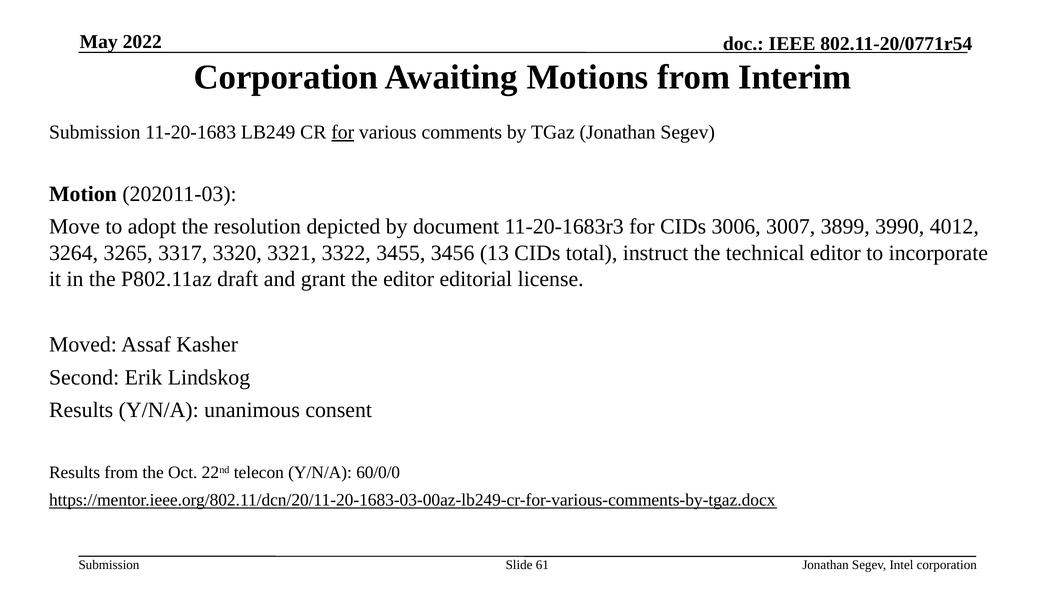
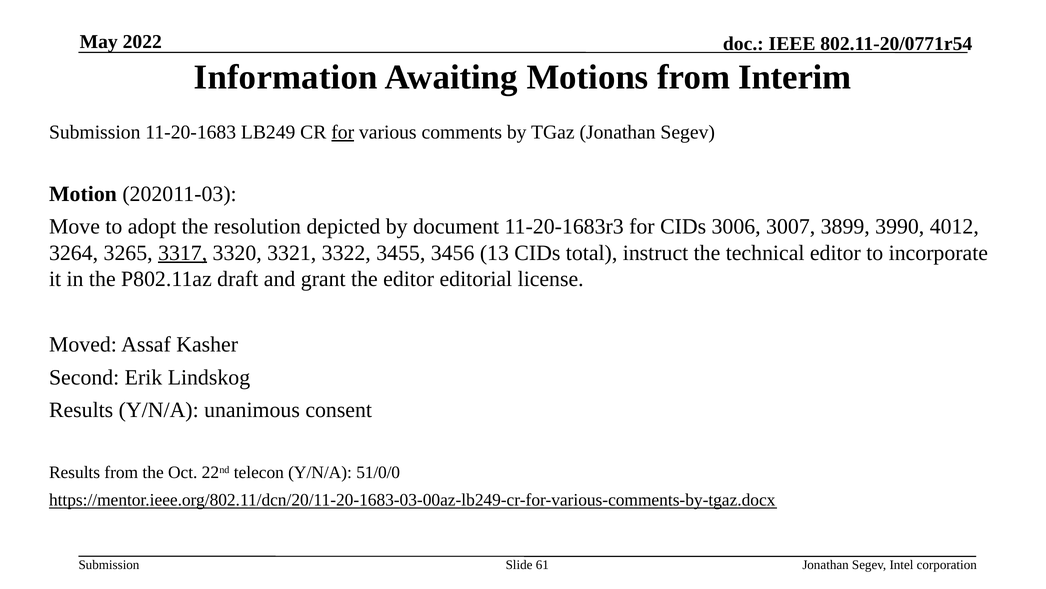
Corporation: Corporation -> Information (286, 77)
3317 underline: none -> present (183, 253)
60/0/0: 60/0/0 -> 51/0/0 (378, 472)
